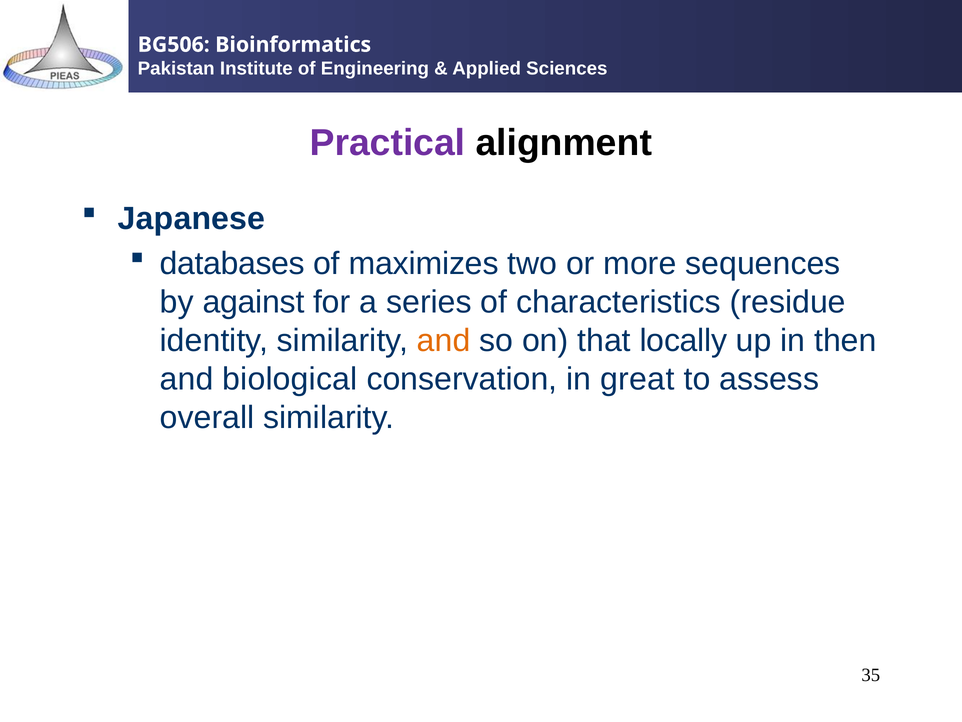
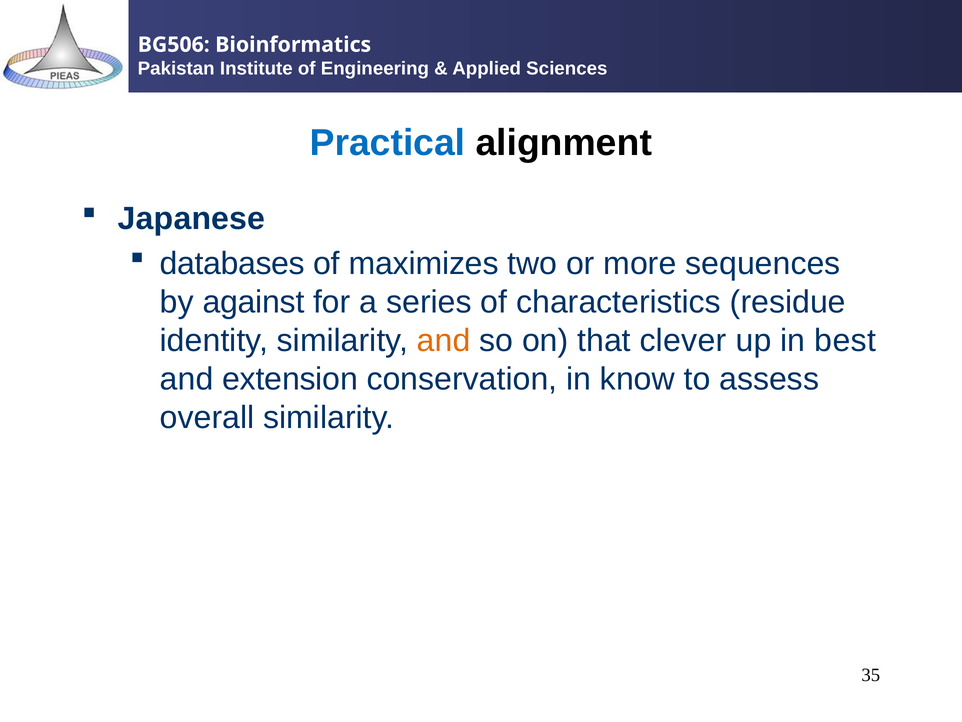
Practical colour: purple -> blue (388, 143)
locally: locally -> clever (683, 341)
then: then -> best (845, 341)
biological: biological -> extension (290, 379)
great: great -> know (637, 379)
